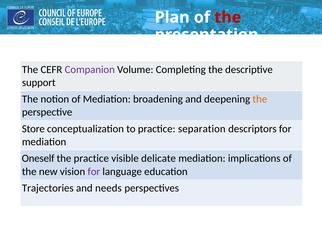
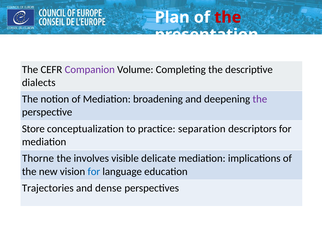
support: support -> dialects (39, 83)
the colour: orange -> purple (260, 99)
Oneself: Oneself -> Thorne (38, 159)
the practice: practice -> involves (91, 159)
for colour: purple -> blue (94, 172)
needs: needs -> dense (108, 188)
